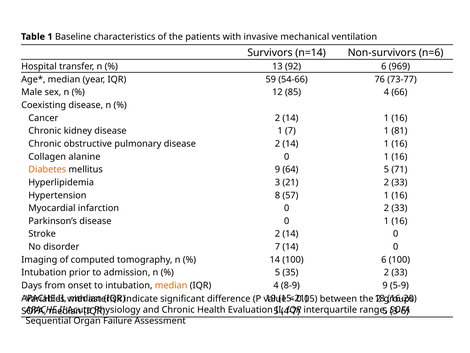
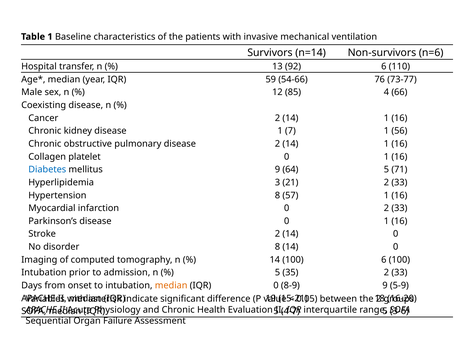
969: 969 -> 110 (399, 66)
81: 81 -> 56 (399, 131)
alanine: alanine -> platelet (85, 156)
Diabetes colour: orange -> blue (47, 169)
disorder 7: 7 -> 8 (277, 246)
IQR 4: 4 -> 0 (276, 285)
